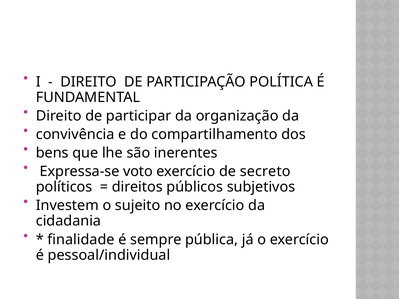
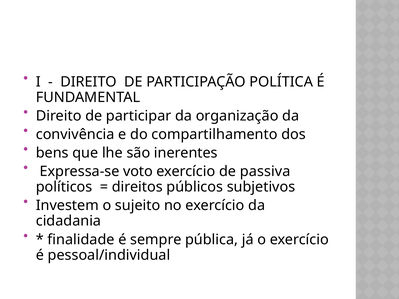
secreto: secreto -> passiva (265, 172)
